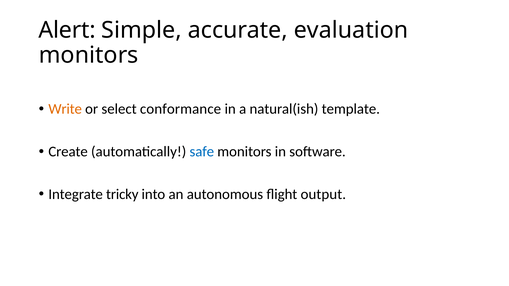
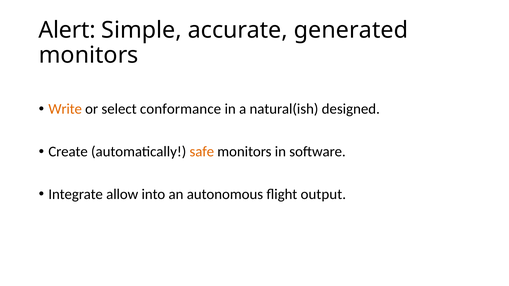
evaluation: evaluation -> generated (351, 30)
template: template -> designed (351, 109)
safe colour: blue -> orange (202, 152)
tricky: tricky -> allow (122, 195)
